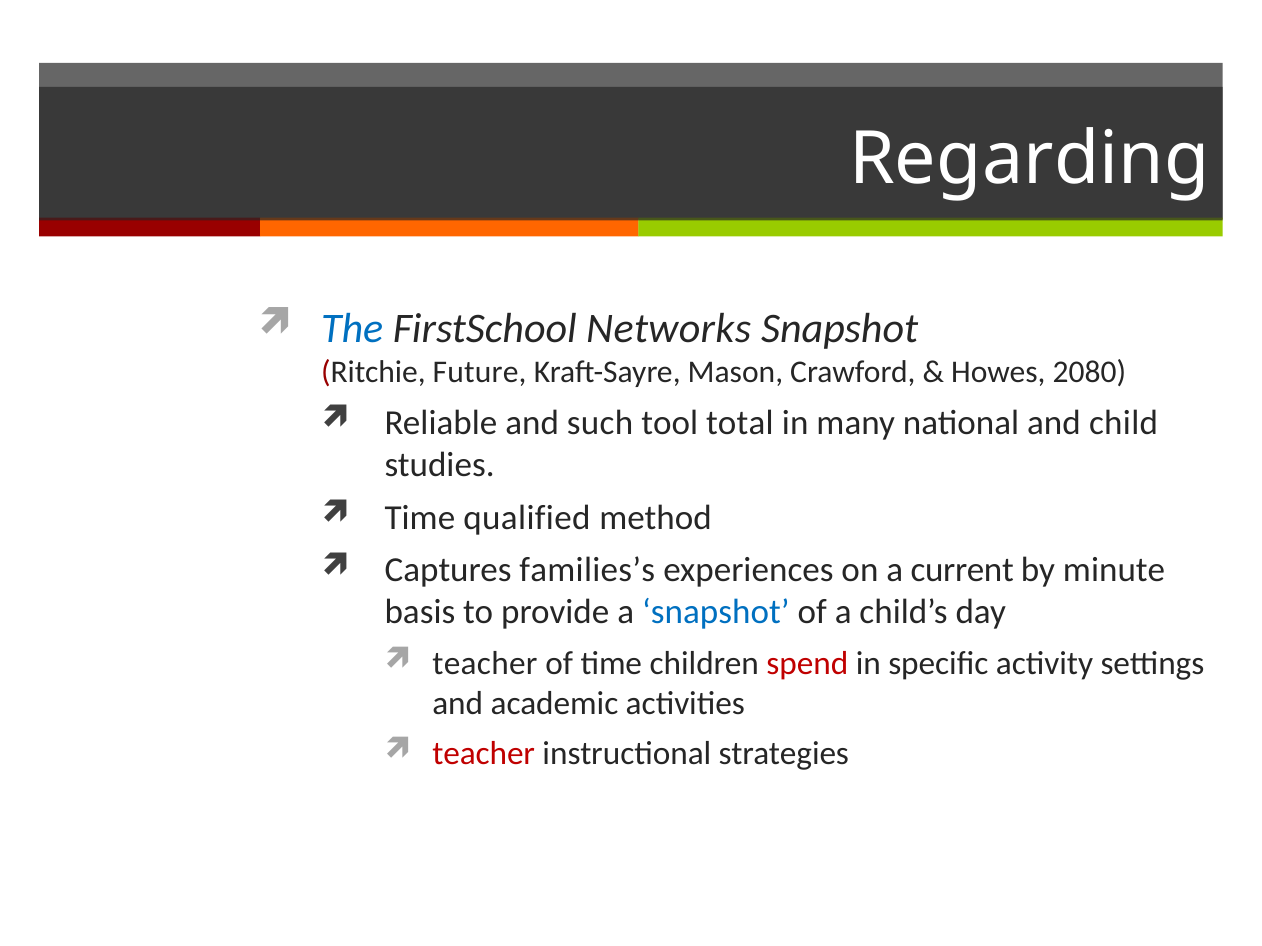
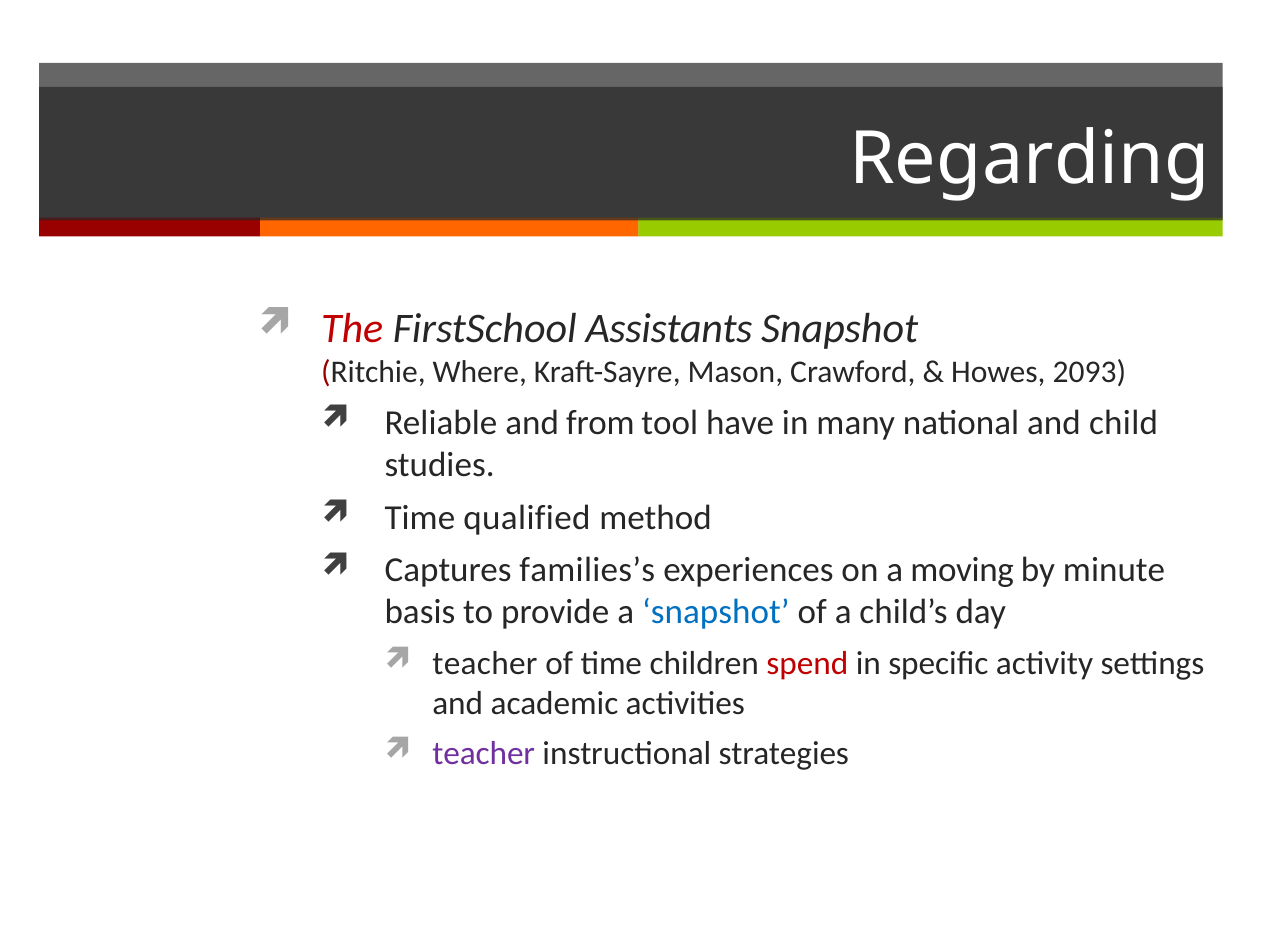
The colour: blue -> red (352, 329)
Networks: Networks -> Assistants (669, 329)
Future: Future -> Where (480, 372)
2080: 2080 -> 2093 (1089, 372)
such: such -> from (600, 423)
total: total -> have (740, 423)
current: current -> moving (962, 570)
teacher colour: red -> purple (484, 754)
